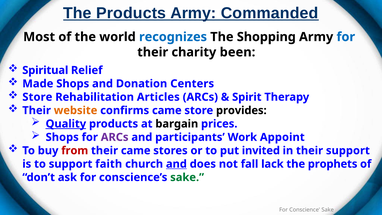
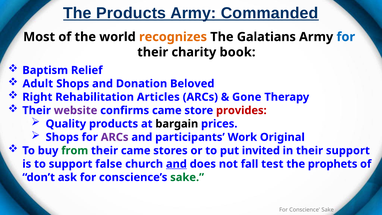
recognizes colour: blue -> orange (173, 37)
Shopping: Shopping -> Galatians (266, 37)
been: been -> book (238, 52)
Spiritual: Spiritual -> Baptism (45, 70)
Made: Made -> Adult (38, 84)
Centers: Centers -> Beloved (192, 84)
Store: Store -> Right (37, 97)
Spirit: Spirit -> Gone (247, 97)
website colour: orange -> purple (76, 110)
provides colour: black -> red (241, 110)
Quality underline: present -> none (66, 124)
Appoint: Appoint -> Original (282, 137)
from colour: red -> green (75, 151)
faith: faith -> false (109, 164)
lack: lack -> test (272, 164)
